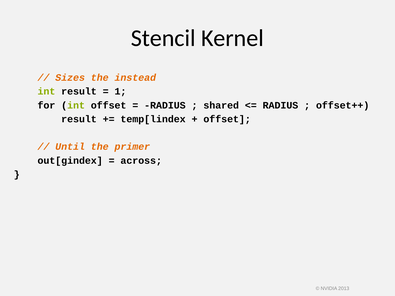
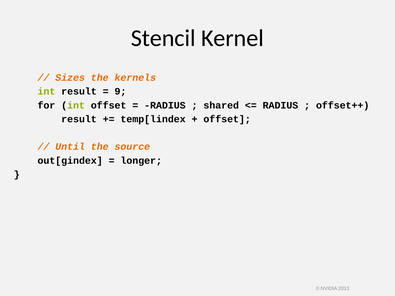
instead: instead -> kernels (135, 78)
1: 1 -> 9 (120, 92)
primer: primer -> source (132, 147)
across: across -> longer (141, 161)
